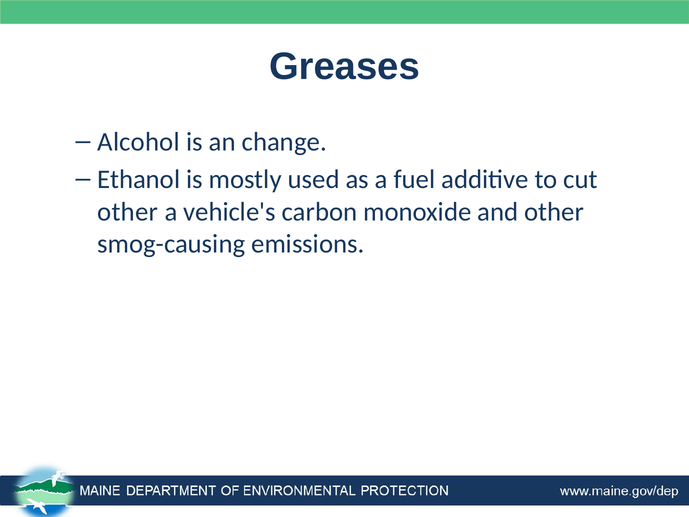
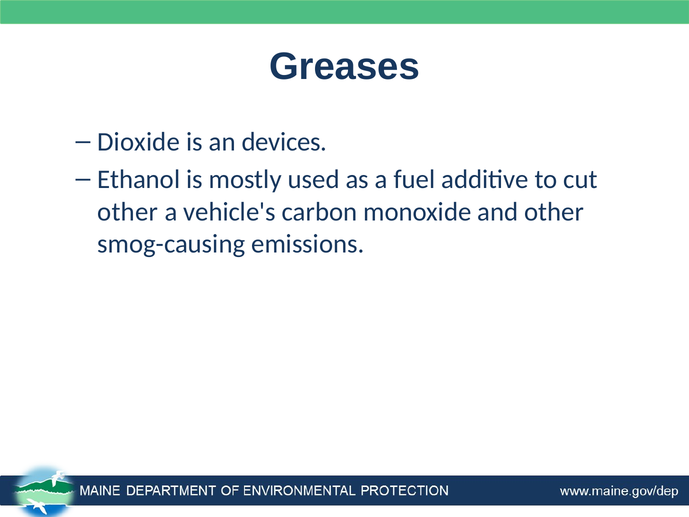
Alcohol: Alcohol -> Dioxide (139, 142)
change: change -> devices (284, 142)
